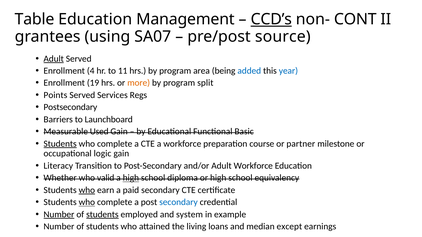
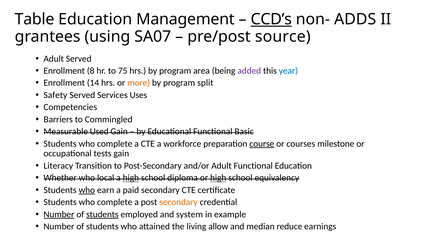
CONT: CONT -> ADDS (355, 19)
Adult underline: present -> none (54, 59)
4: 4 -> 8 (91, 71)
11: 11 -> 75 (123, 71)
added colour: blue -> purple (249, 71)
19: 19 -> 14 (93, 83)
Points: Points -> Safety (55, 95)
Regs: Regs -> Uses (138, 95)
Postsecondary: Postsecondary -> Competencies (70, 107)
Launchboard: Launchboard -> Commingled (109, 120)
Students underline: present -> none (60, 144)
course underline: none -> present (262, 144)
partner: partner -> courses (301, 144)
logic: logic -> tests (103, 154)
Adult Workforce: Workforce -> Functional (253, 166)
valid: valid -> local (106, 178)
high underline: none -> present (218, 178)
who underline: present -> none (87, 202)
secondary colour: blue -> orange (178, 202)
loans: loans -> allow (218, 227)
except: except -> reduce (289, 227)
